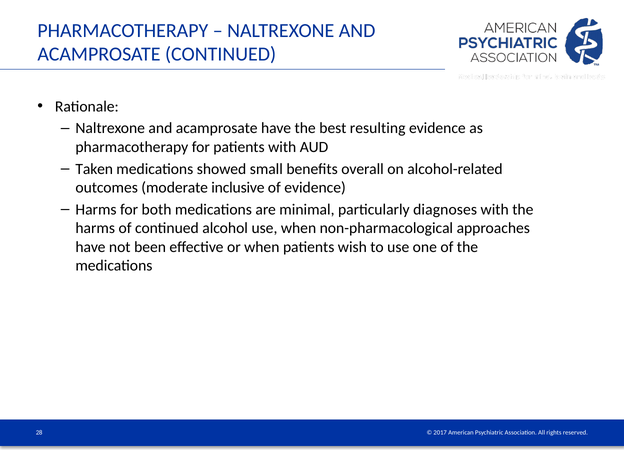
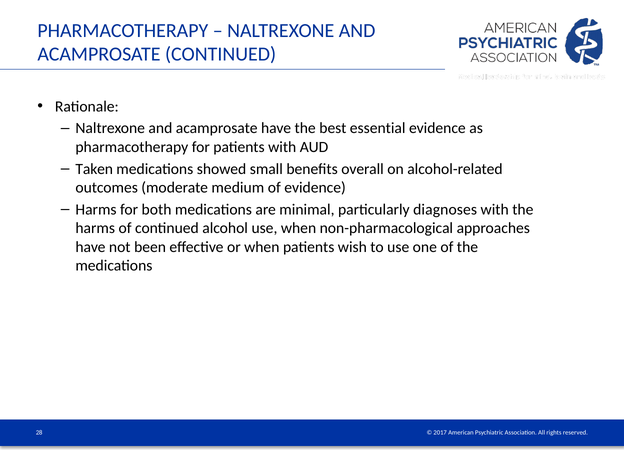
resulting: resulting -> essential (378, 128)
inclusive: inclusive -> medium (238, 188)
